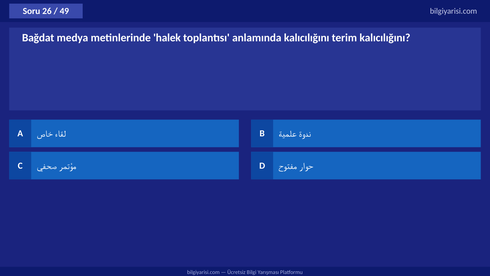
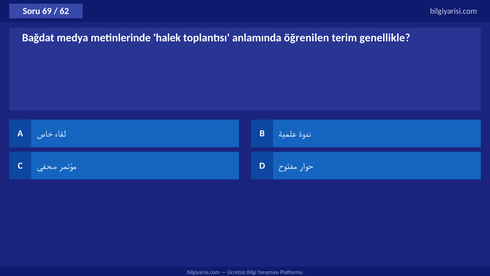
26: 26 -> 69 (47, 11)
49: 49 -> 62 (64, 11)
anlamında kalıcılığını: kalıcılığını -> öğrenilen (307, 38)
terim kalıcılığını: kalıcılığını -> genellikle (385, 38)
